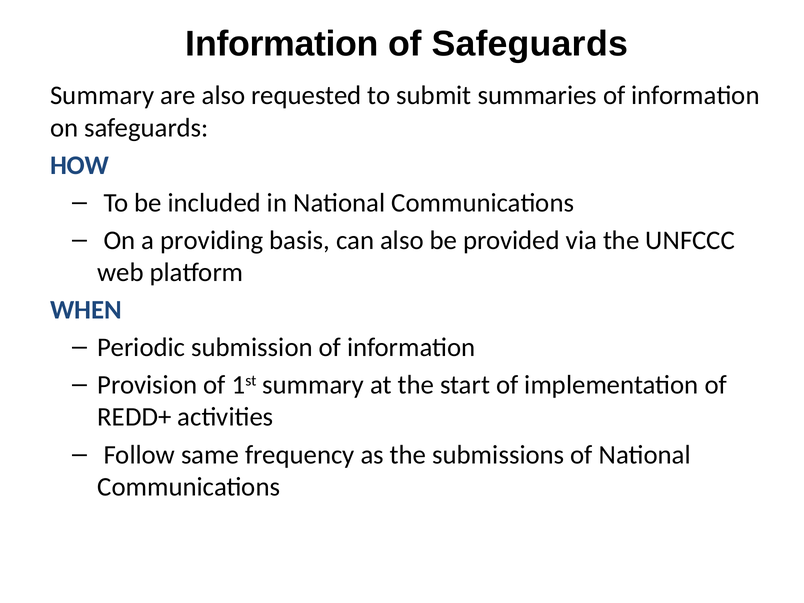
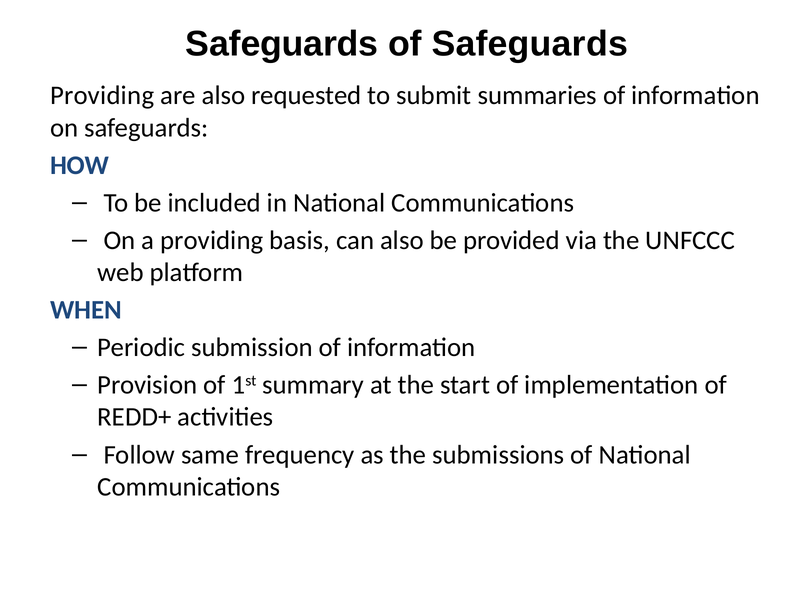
Information: Information -> Safeguards (282, 44)
Summary: Summary -> Providing (102, 96)
